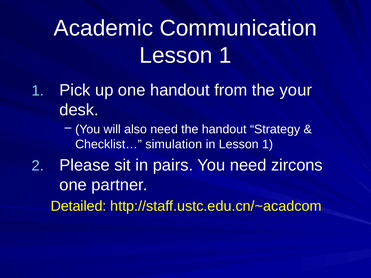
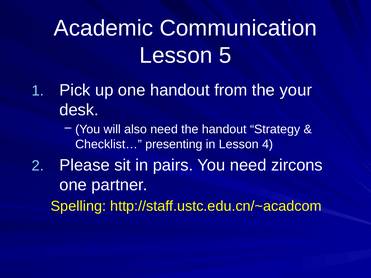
1: 1 -> 5 (225, 55)
simulation: simulation -> presenting (174, 144)
in Lesson 1: 1 -> 4 (268, 144)
Detailed: Detailed -> Spelling (78, 206)
